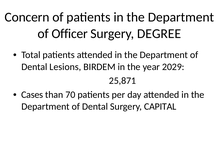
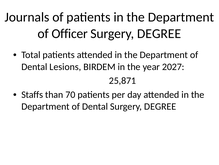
Concern: Concern -> Journals (27, 17)
2029: 2029 -> 2027 (173, 66)
Cases: Cases -> Staffs (32, 94)
Dental Surgery CAPITAL: CAPITAL -> DEGREE (160, 106)
